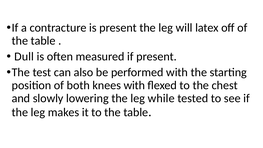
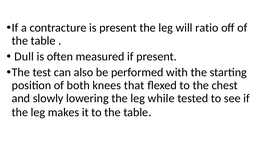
latex: latex -> ratio (207, 28)
knees with: with -> that (134, 85)
